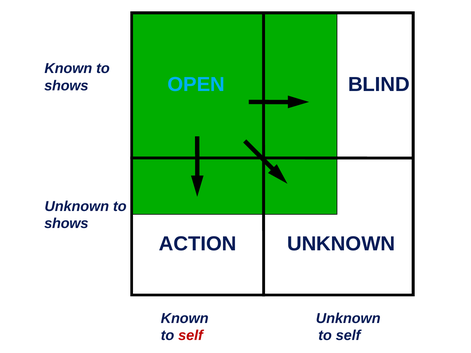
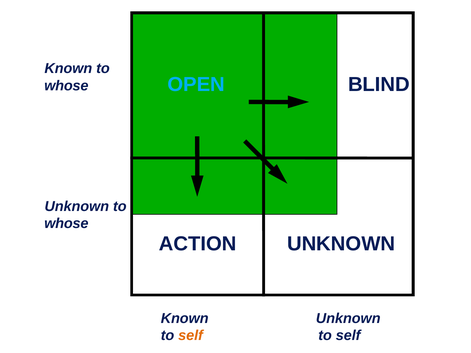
shows: shows -> whose (66, 86)
shows: shows -> whose (66, 224)
self colour: red -> orange (191, 336)
